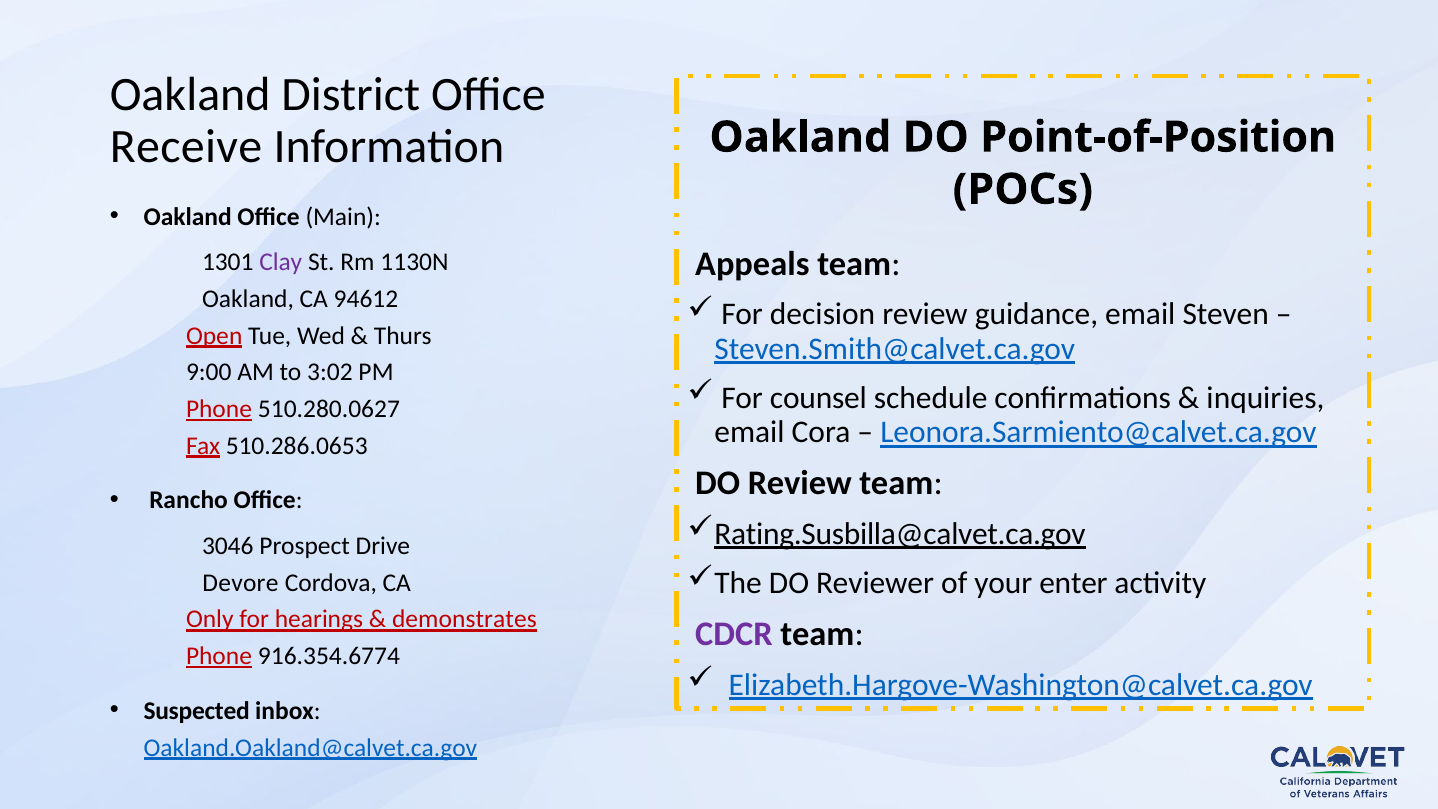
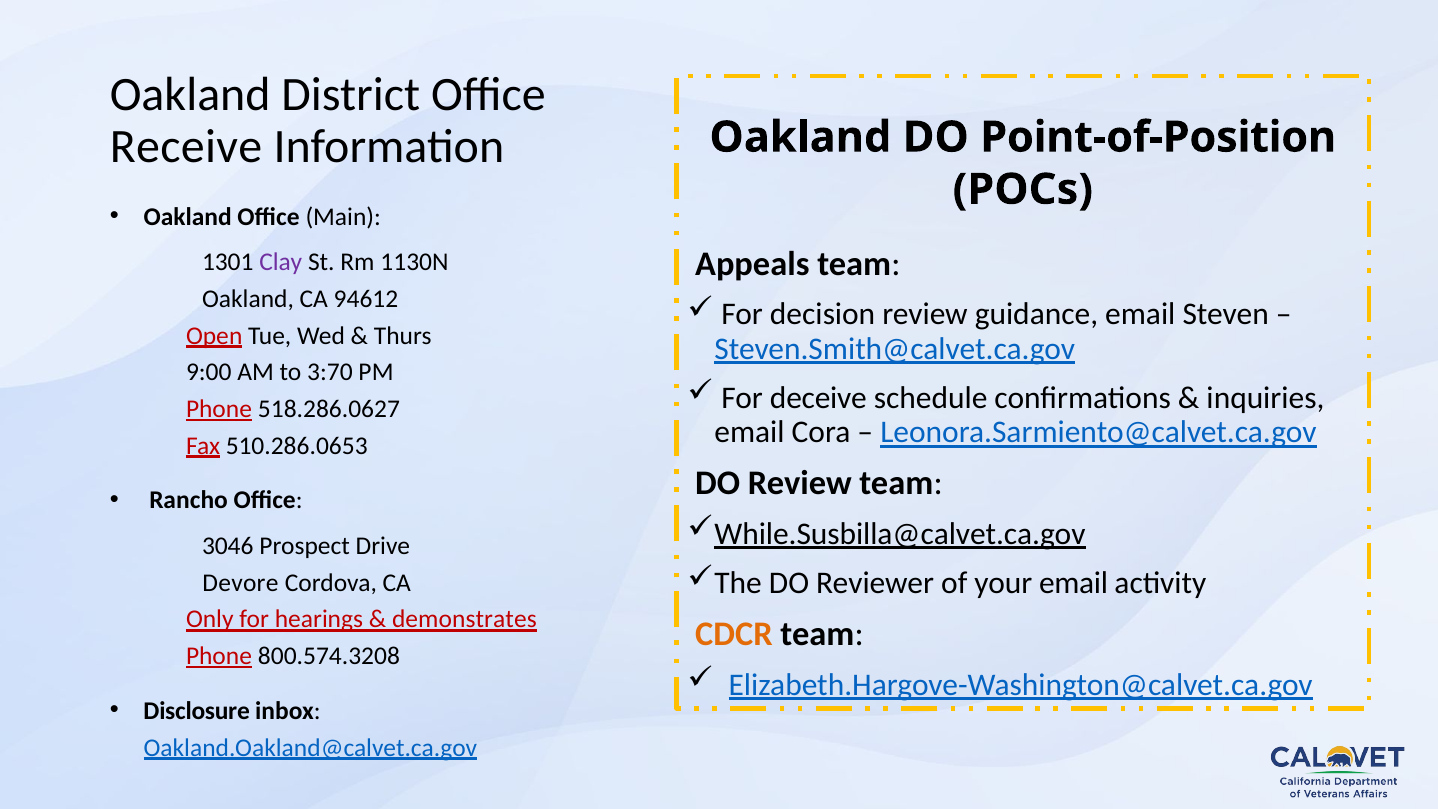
3:02: 3:02 -> 3:70 (330, 372)
counsel: counsel -> deceive (818, 398)
510.280.0627: 510.280.0627 -> 518.286.0627 (329, 409)
Rating.Susbilla@calvet.ca.gov: Rating.Susbilla@calvet.ca.gov -> While.Susbilla@calvet.ca.gov (900, 534)
your enter: enter -> email (1074, 583)
CDCR colour: purple -> orange (734, 634)
916.354.6774: 916.354.6774 -> 800.574.3208 (329, 656)
Suspected: Suspected -> Disclosure (197, 711)
